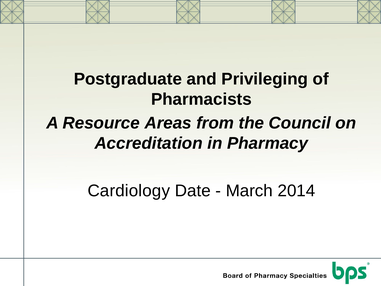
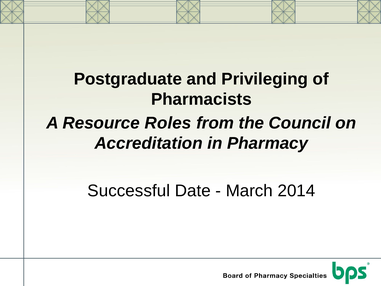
Areas: Areas -> Roles (168, 123)
Cardiology: Cardiology -> Successful (129, 191)
